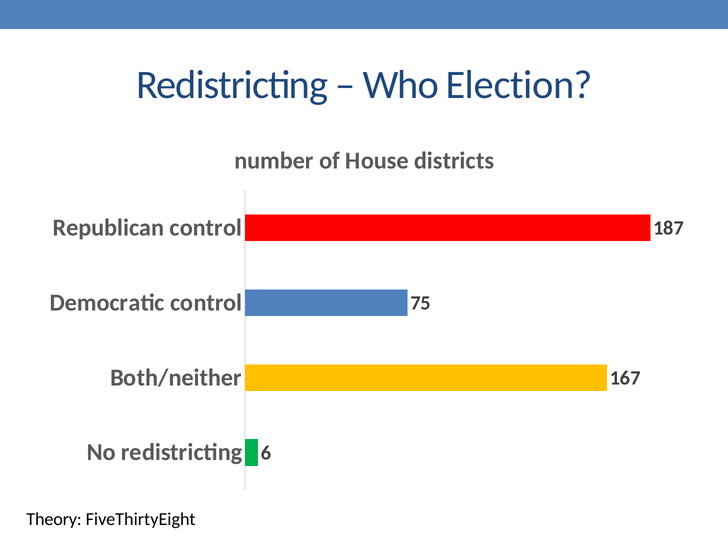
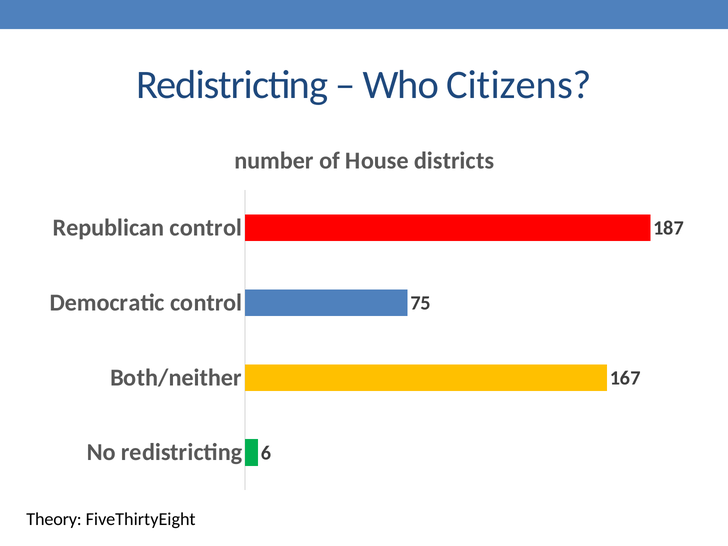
Election: Election -> Citizens (519, 85)
